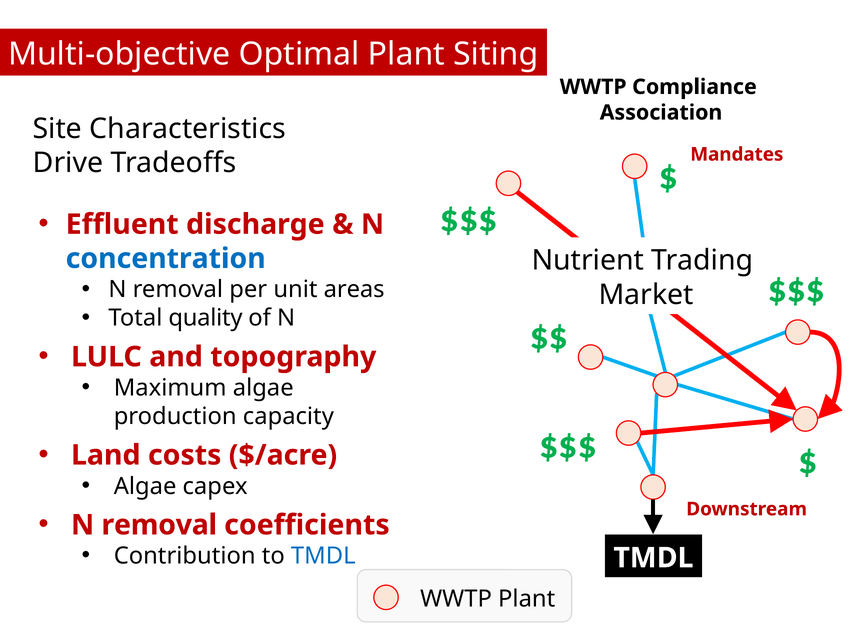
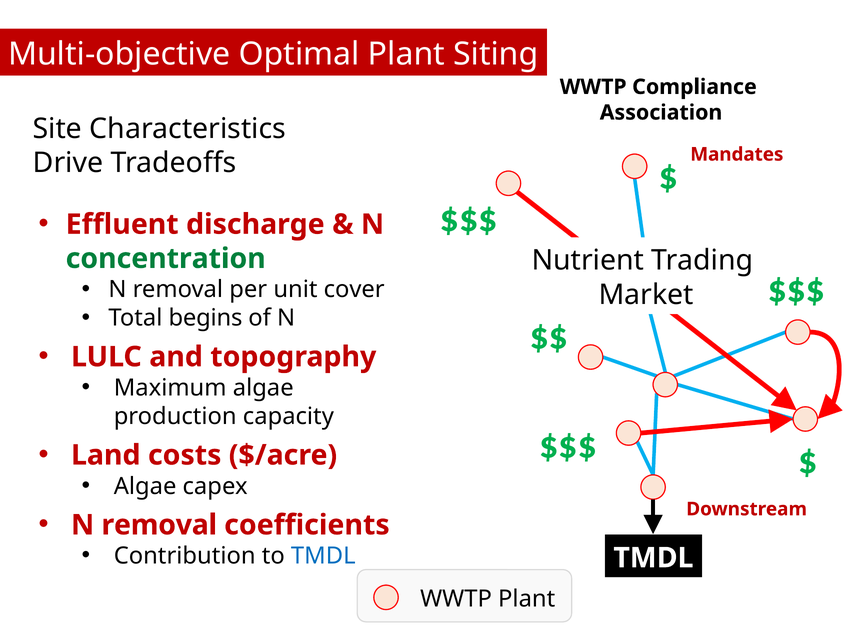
concentration colour: blue -> green (166, 259)
areas: areas -> cover (354, 290)
quality: quality -> begins (205, 318)
